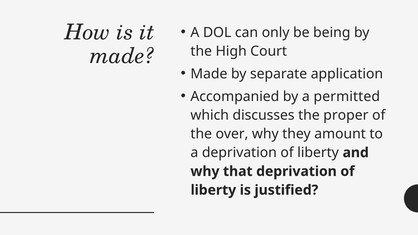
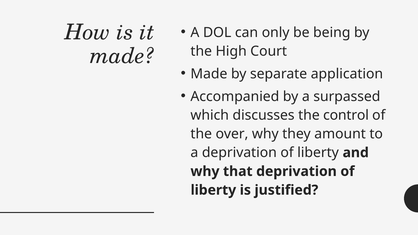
permitted: permitted -> surpassed (347, 96)
proper: proper -> control (346, 115)
